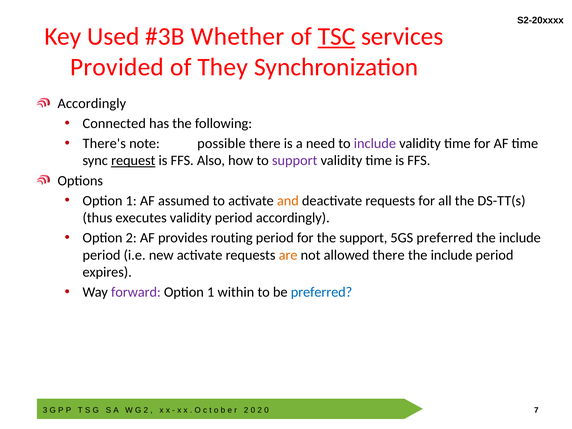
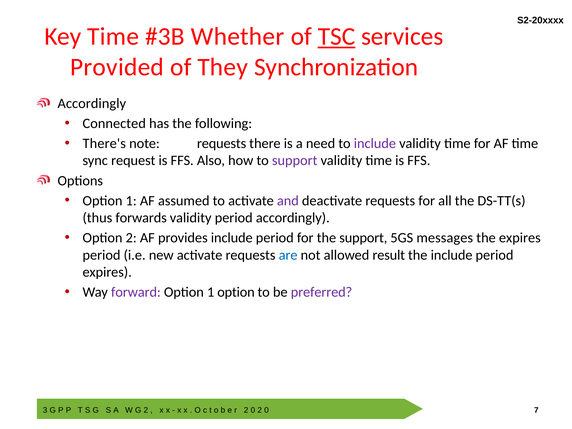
Key Used: Used -> Time (113, 37)
note possible: possible -> requests (222, 143)
request underline: present -> none (133, 161)
and colour: orange -> purple (288, 201)
executes: executes -> forwards (141, 218)
provides routing: routing -> include (232, 238)
5GS preferred: preferred -> messages (445, 238)
include: include -> expires (520, 238)
are colour: orange -> blue (288, 255)
allowed there: there -> result (389, 255)
1 within: within -> option (236, 292)
preferred colour: blue -> purple (321, 292)
